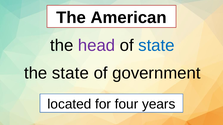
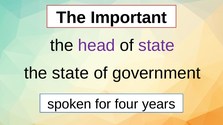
American: American -> Important (129, 18)
state colour: blue -> purple (156, 46)
located: located -> spoken (69, 104)
